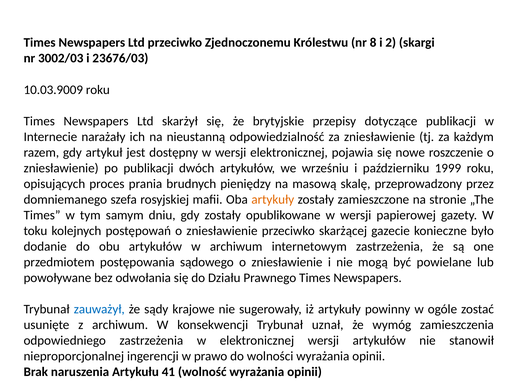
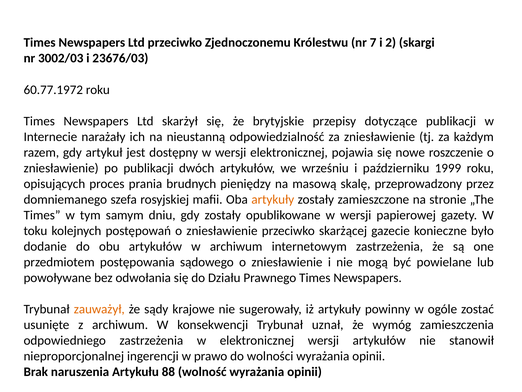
8: 8 -> 7 (373, 43)
10.03.9009: 10.03.9009 -> 60.77.1972 (53, 90)
zauważył colour: blue -> orange (99, 309)
41: 41 -> 88 (168, 371)
